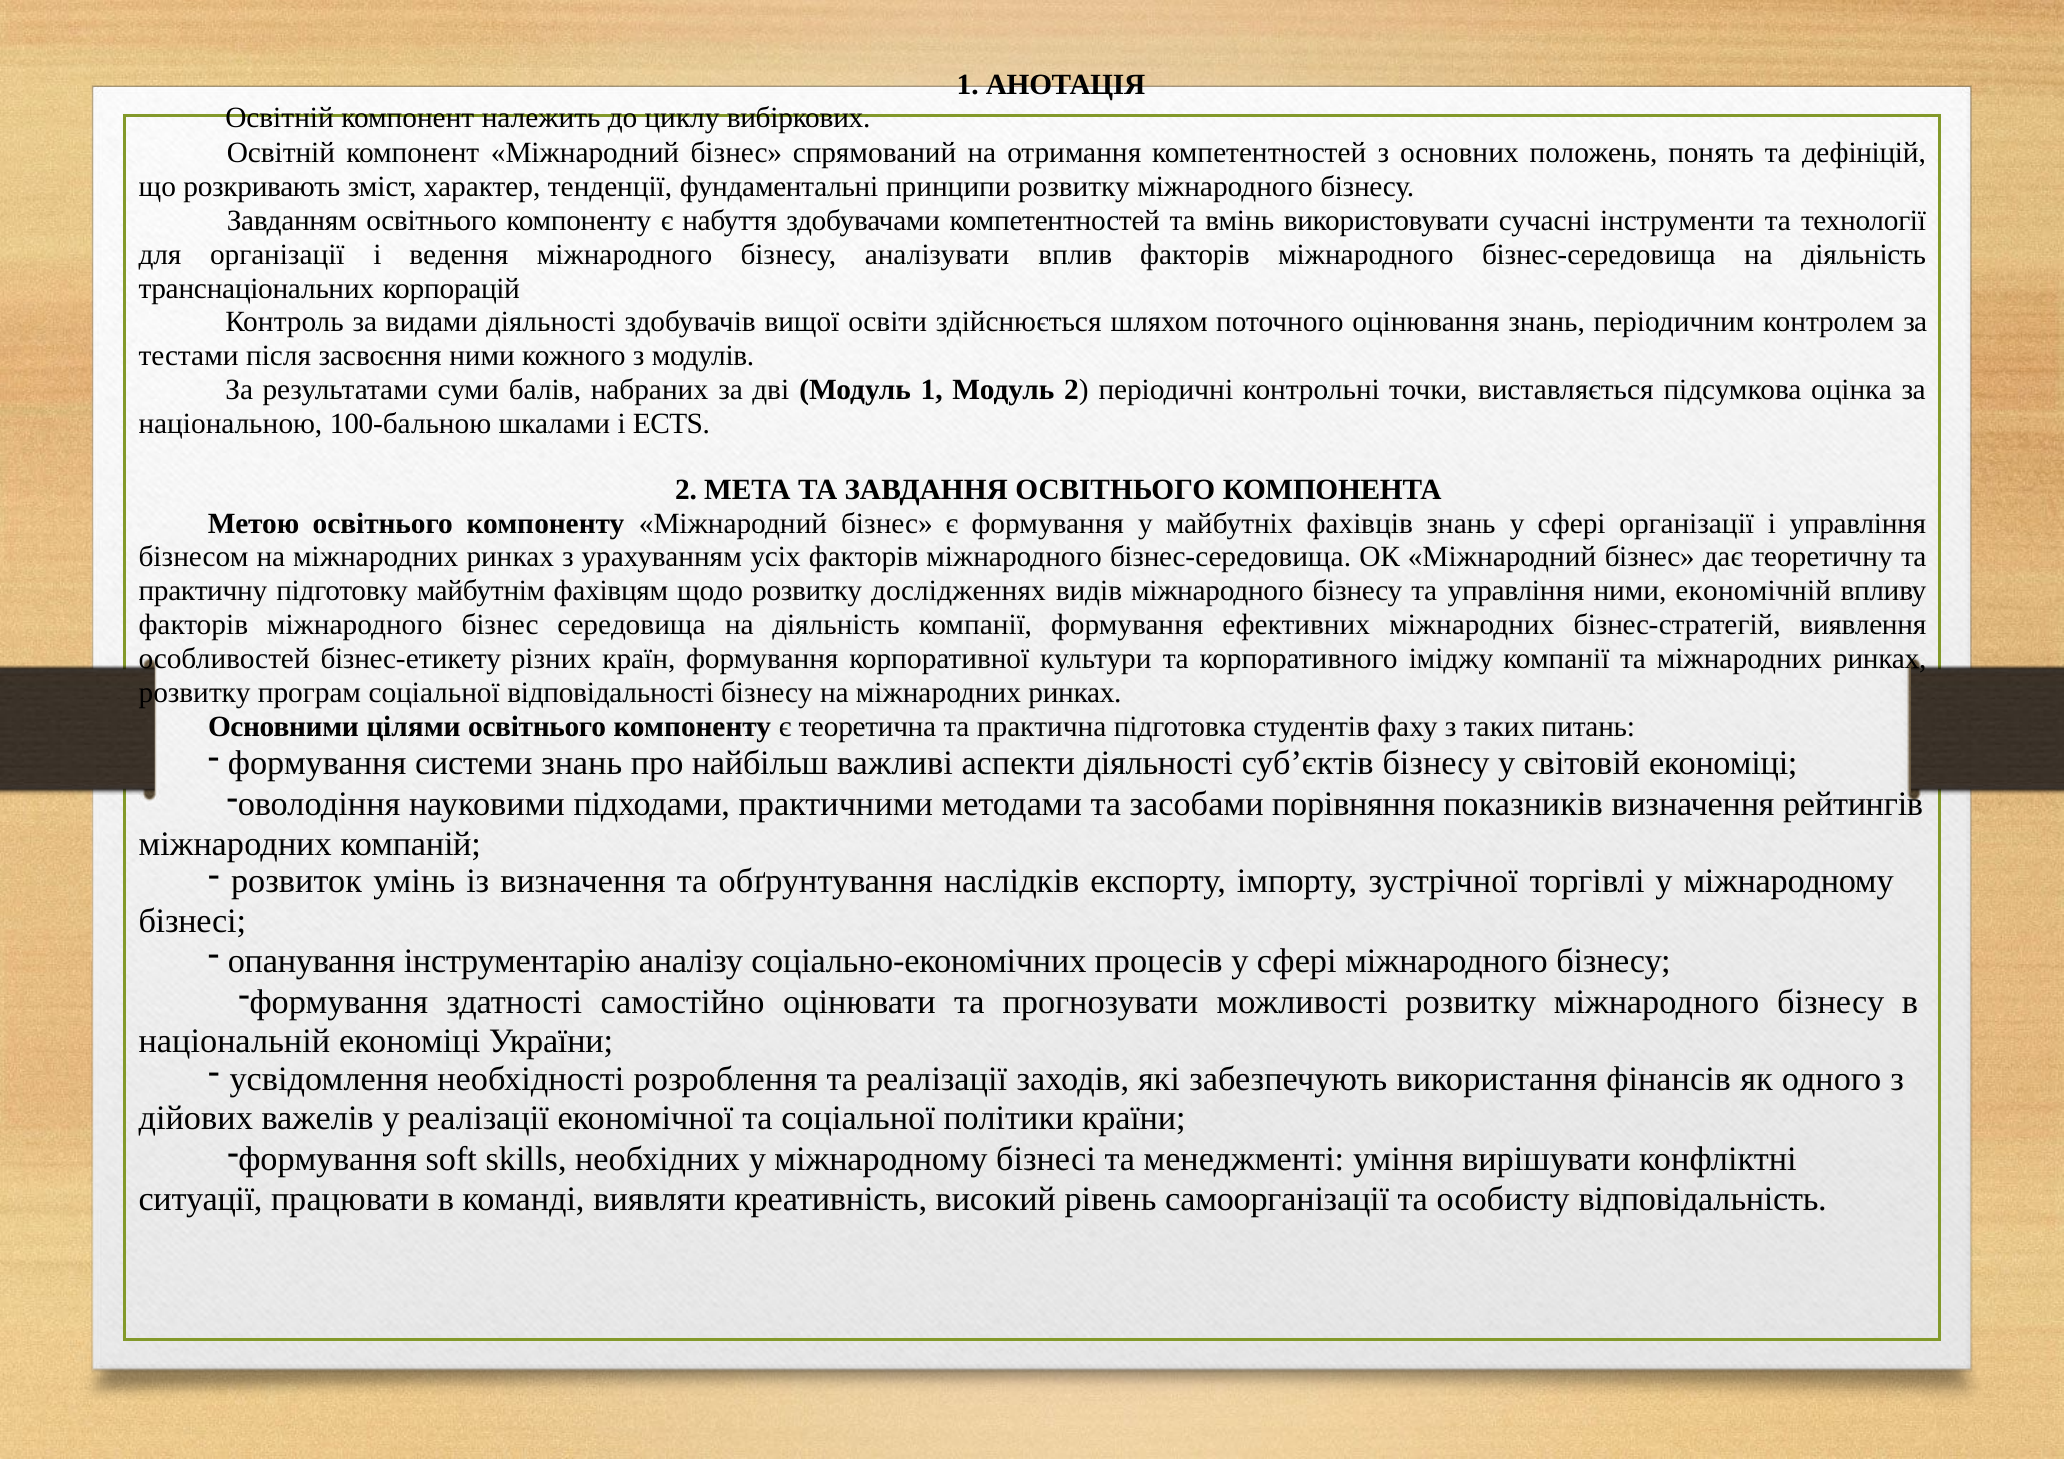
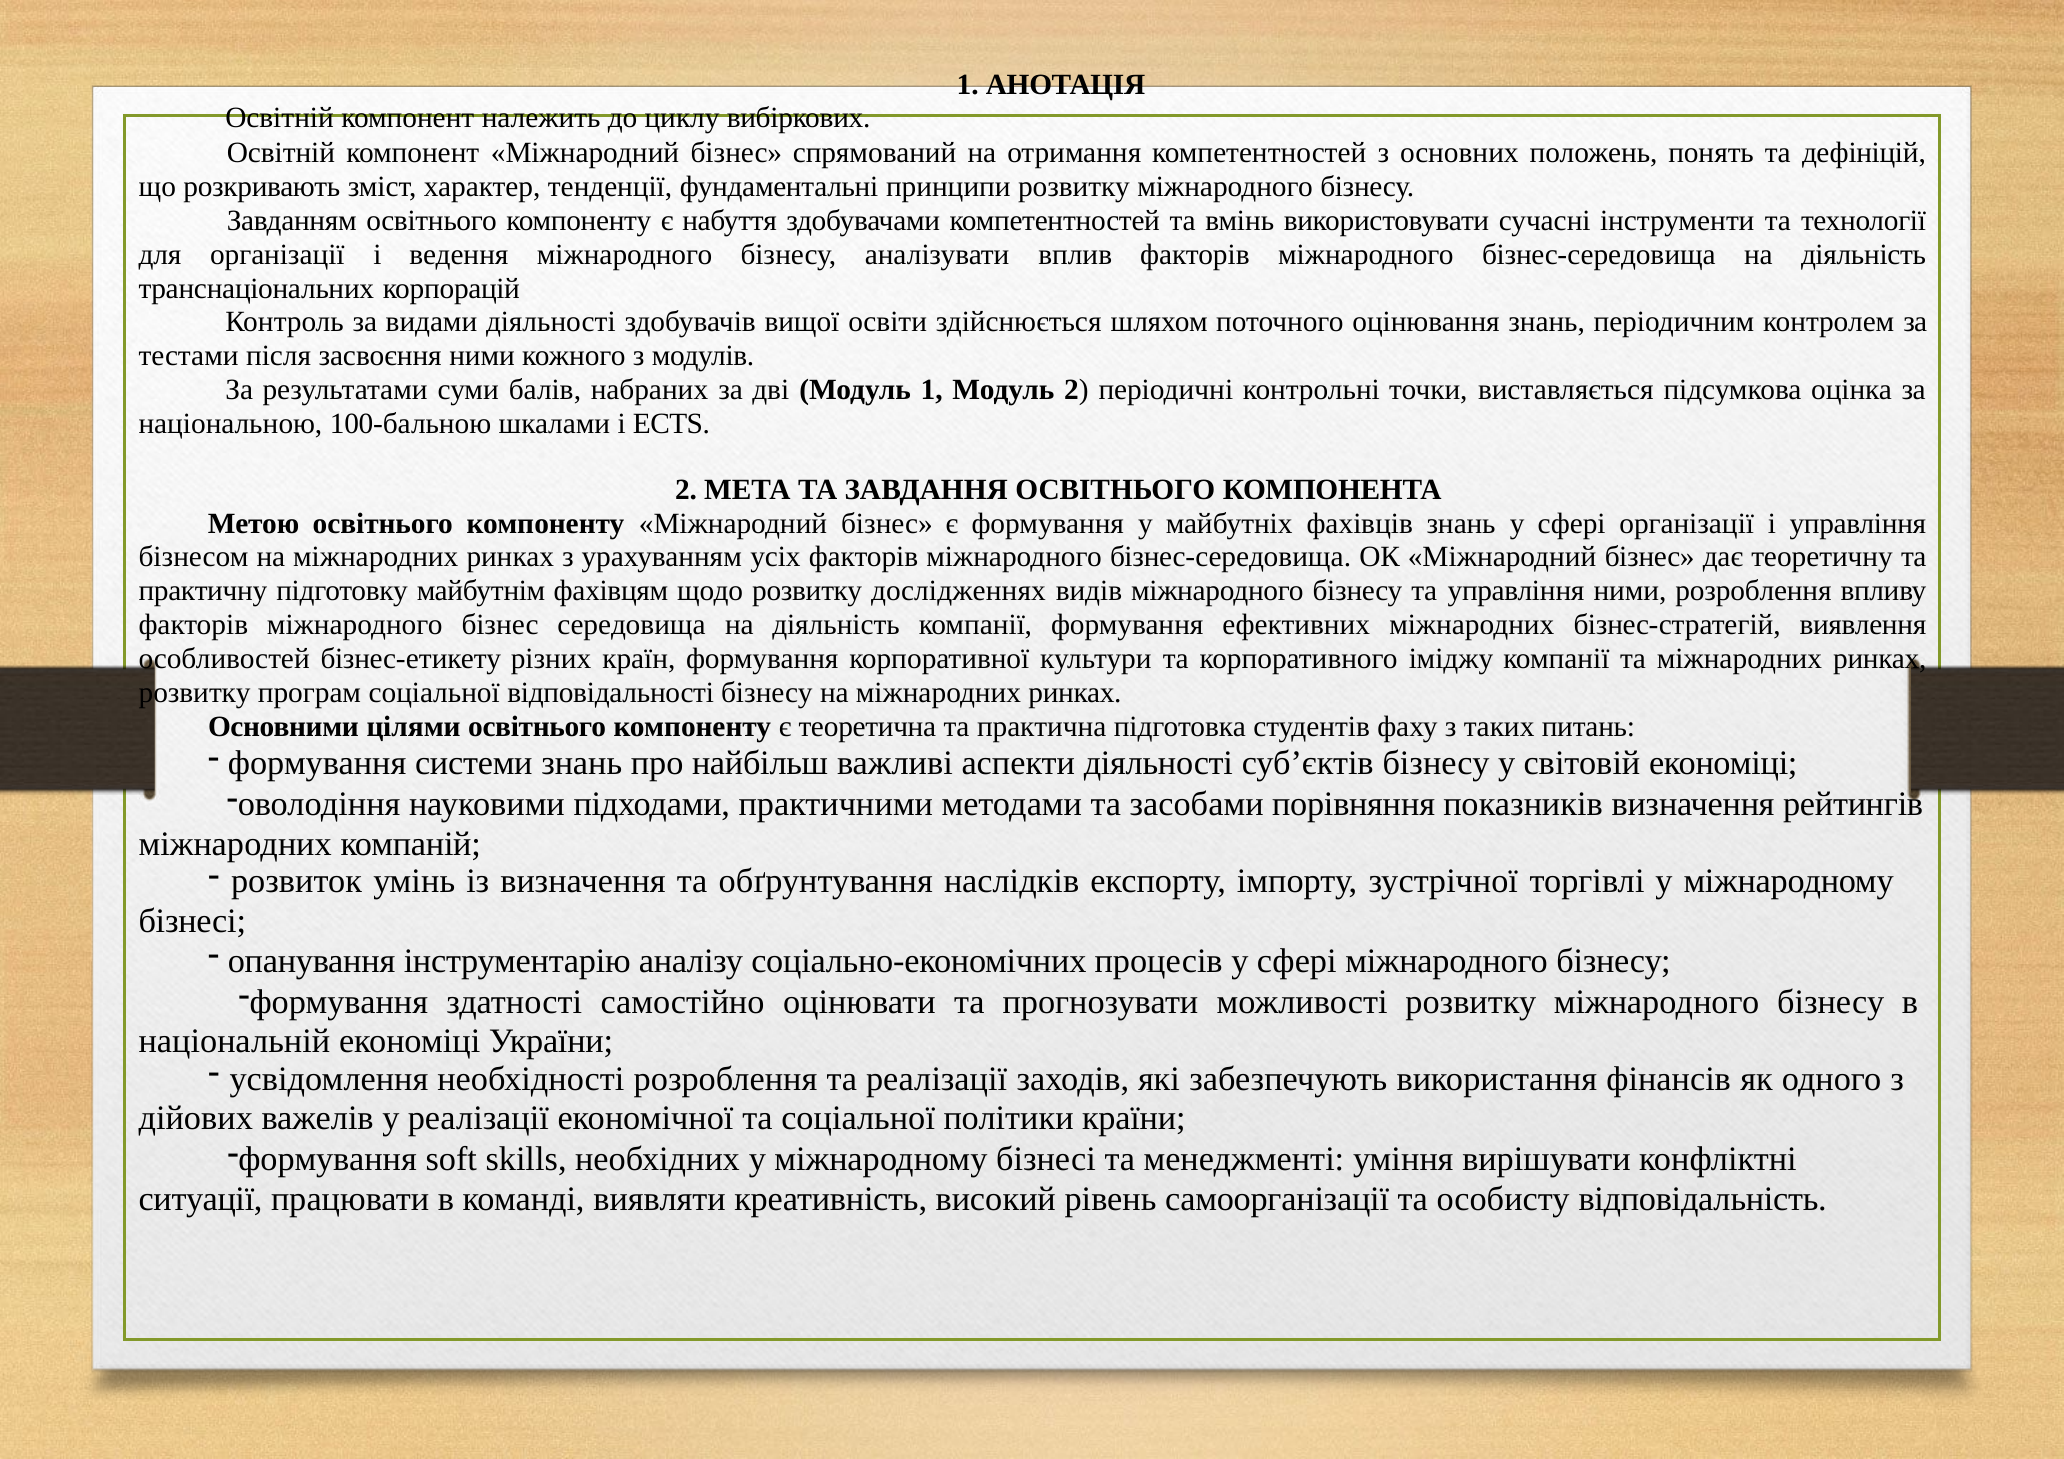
ними економічній: економічній -> розроблення (1753, 591)
